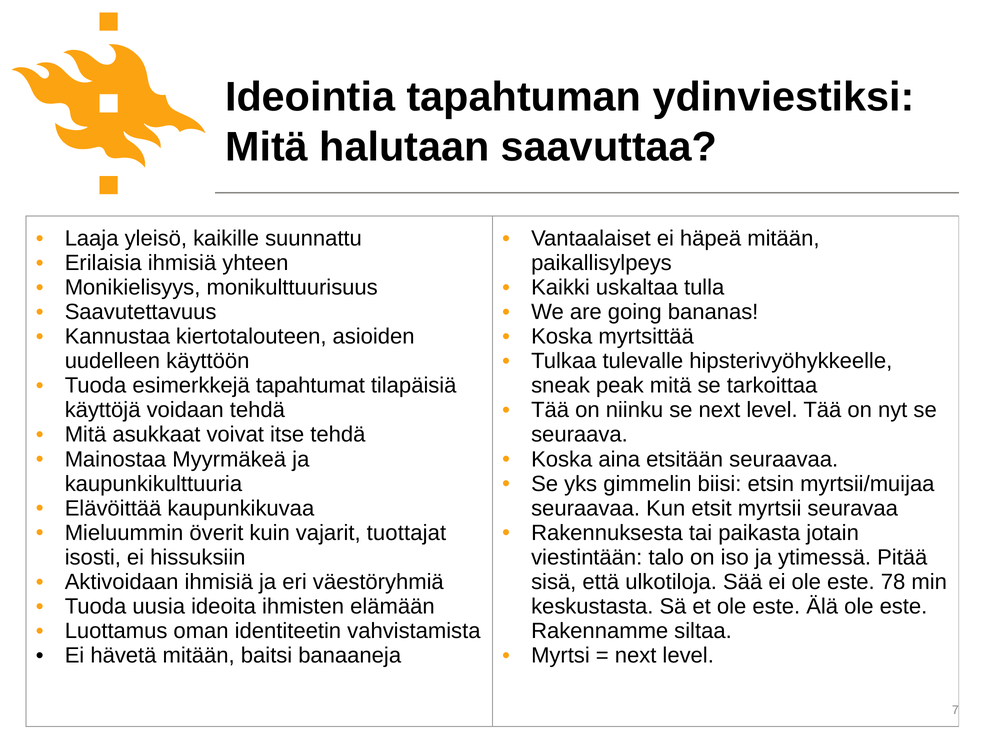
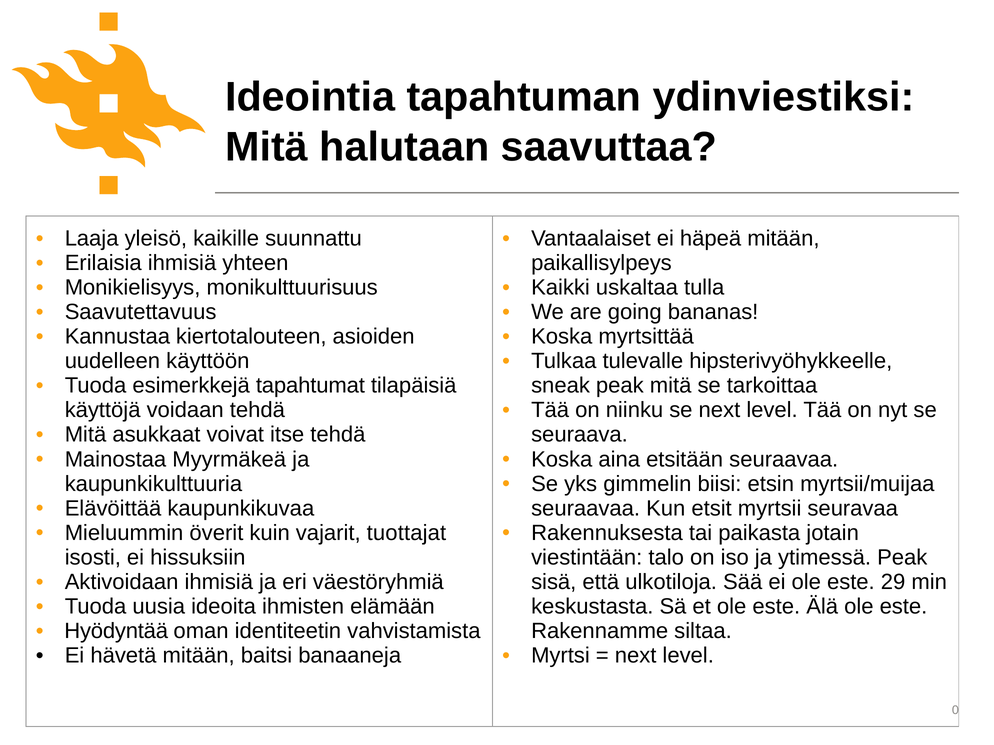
ytimessä Pitää: Pitää -> Peak (902, 558)
78: 78 -> 29 (893, 582)
Luottamus: Luottamus -> Hyödyntää (116, 631)
7: 7 -> 0 (955, 711)
